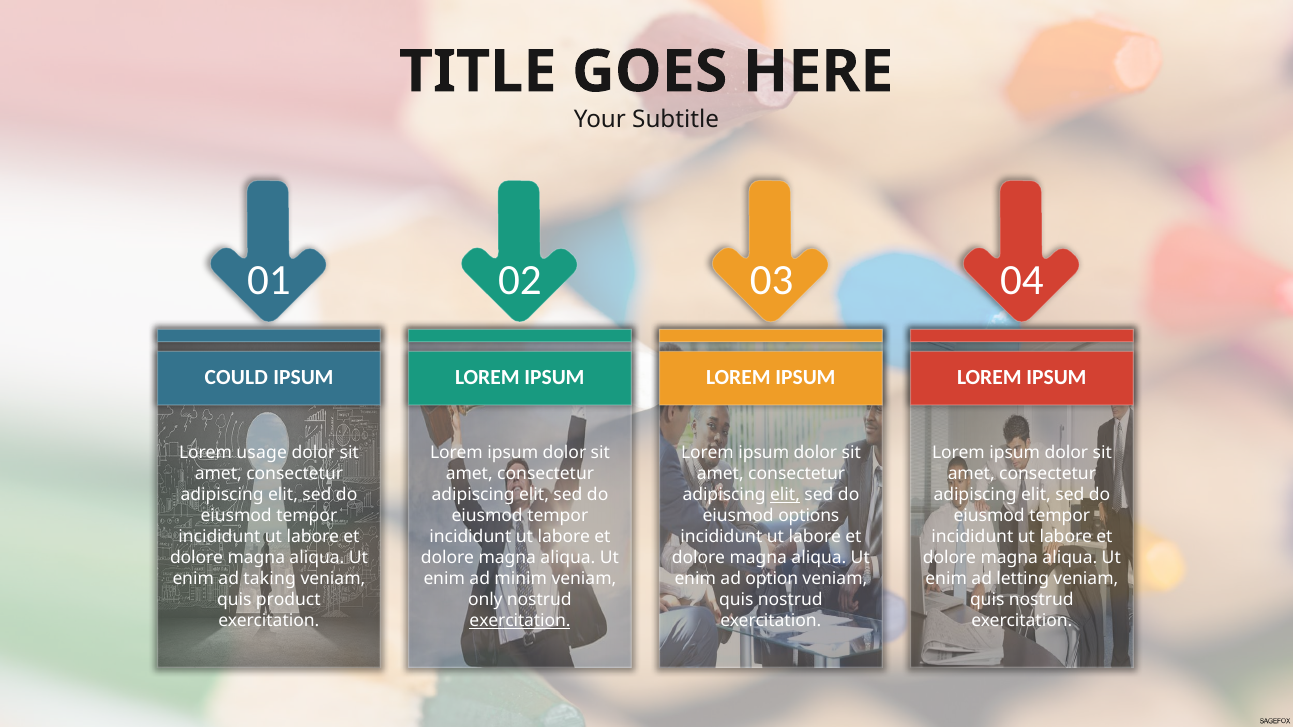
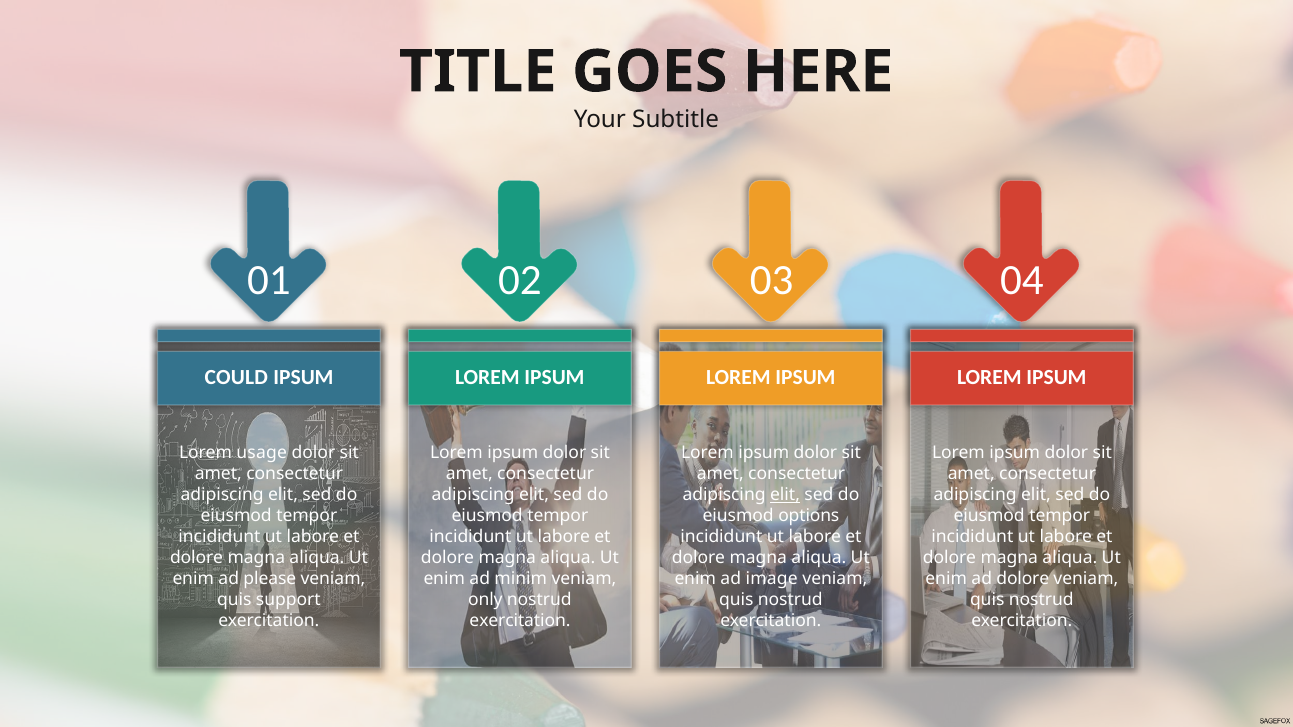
taking: taking -> please (270, 579)
option: option -> image (772, 579)
ad letting: letting -> dolore (1023, 579)
product: product -> support (288, 600)
exercitation underline: present -> none (520, 621)
